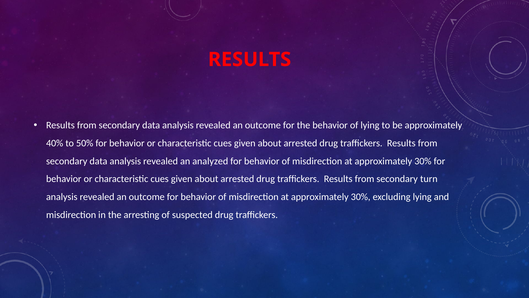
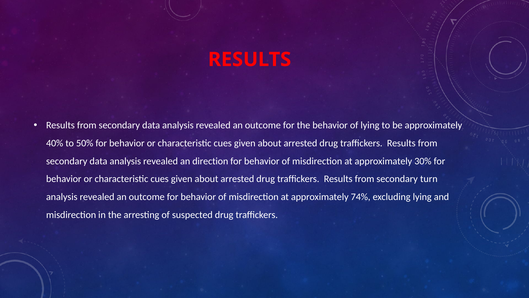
analyzed: analyzed -> direction (210, 161)
30%: 30% -> 74% (361, 197)
